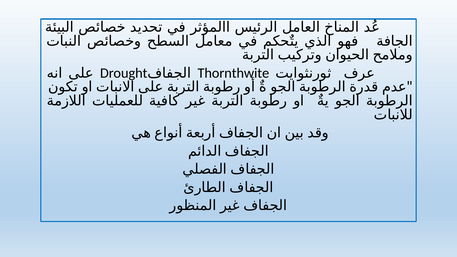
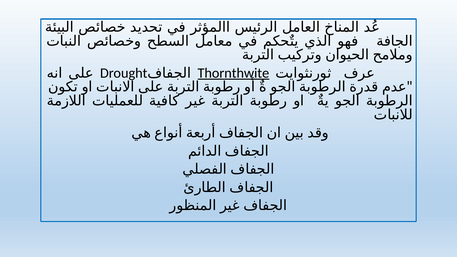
Thornthwite underline: none -> present (233, 73)
